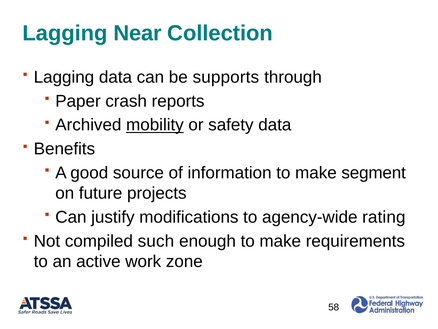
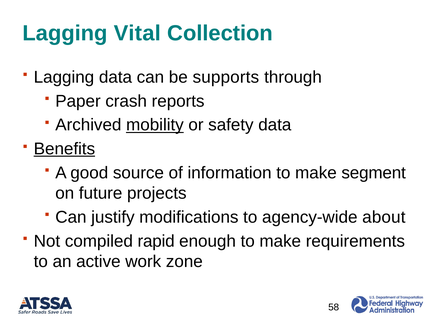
Near: Near -> Vital (137, 33)
Benefits underline: none -> present (64, 149)
rating: rating -> about (384, 217)
such: such -> rapid (156, 241)
